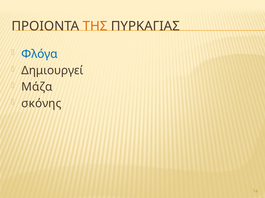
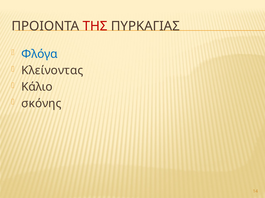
ΤΗΣ colour: orange -> red (95, 26)
Δημιουργεί: Δημιουργεί -> Κλείνοντας (52, 71)
Μάζα: Μάζα -> Κάλιο (37, 87)
